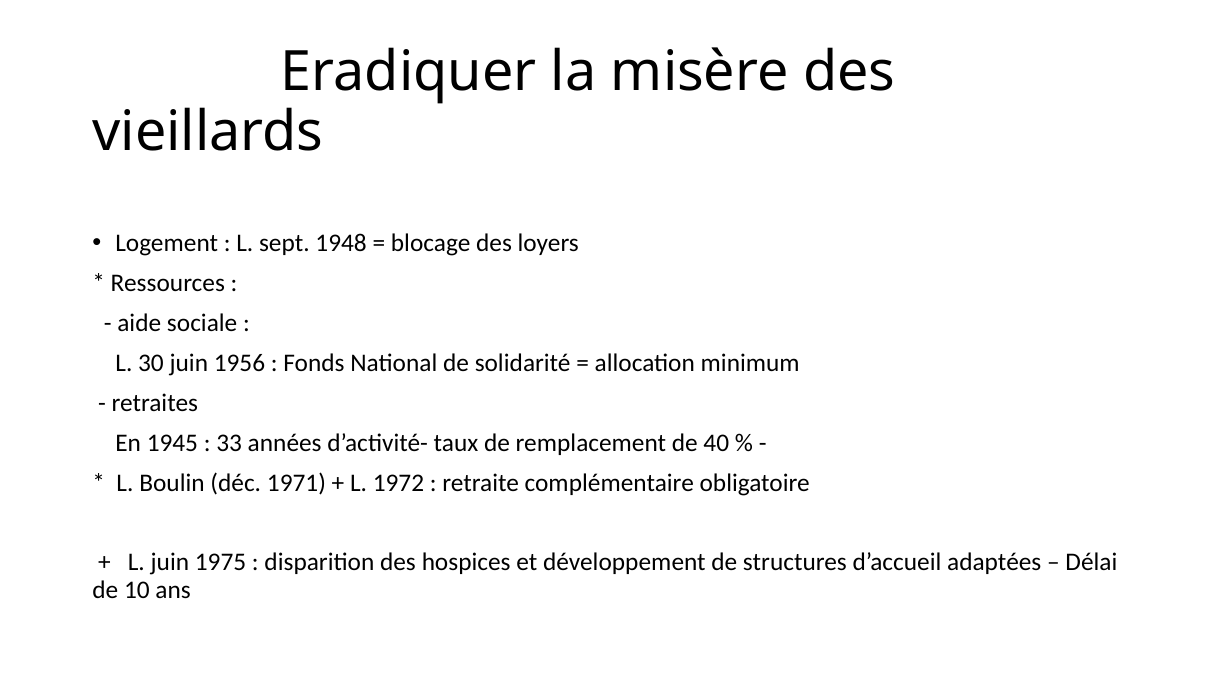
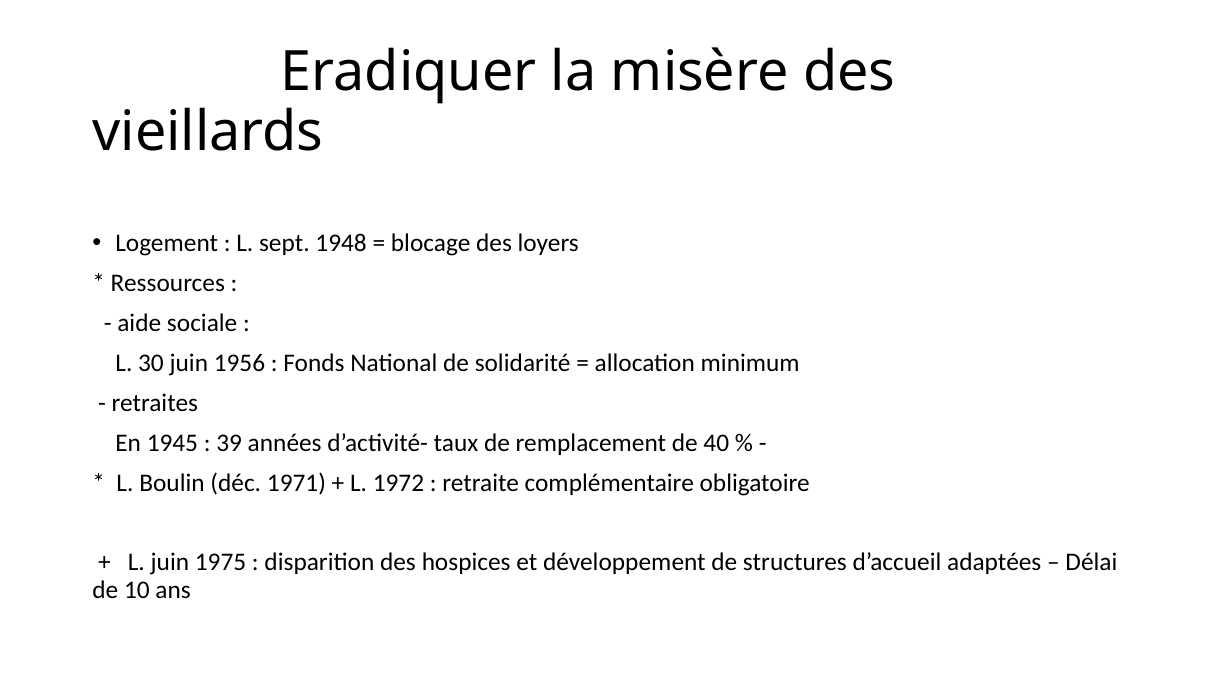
33: 33 -> 39 (229, 443)
